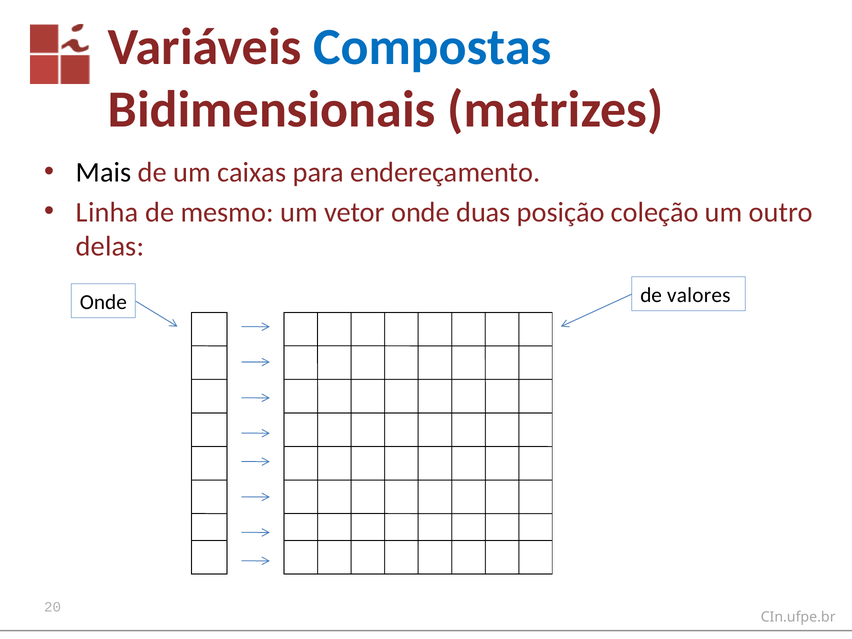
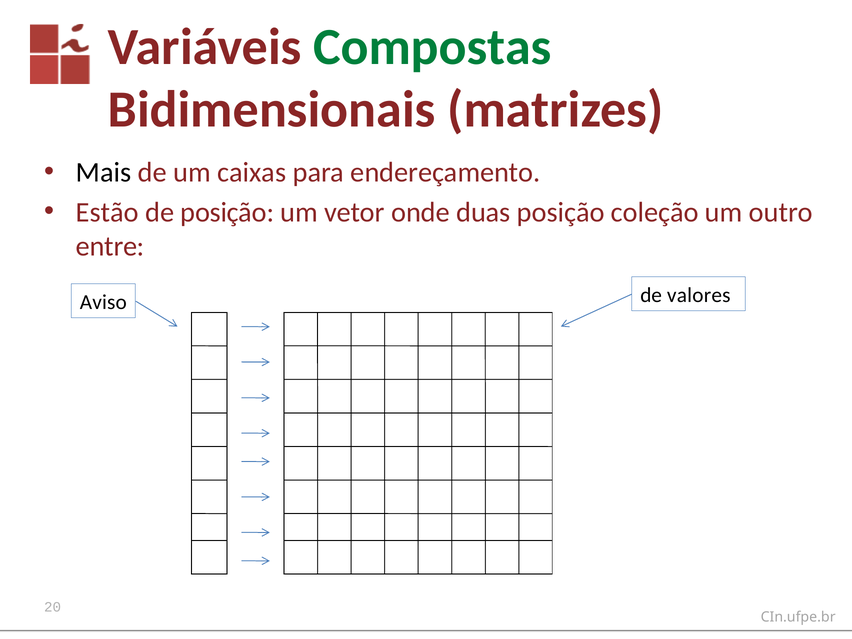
Compostas colour: blue -> green (432, 47)
Linha: Linha -> Estão (107, 212)
de mesmo: mesmo -> posição (227, 212)
delas: delas -> entre (110, 246)
Onde: Onde -> Aviso (103, 302)
